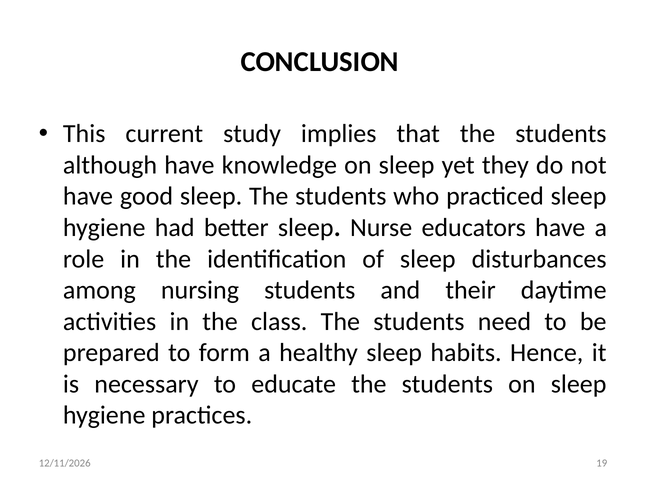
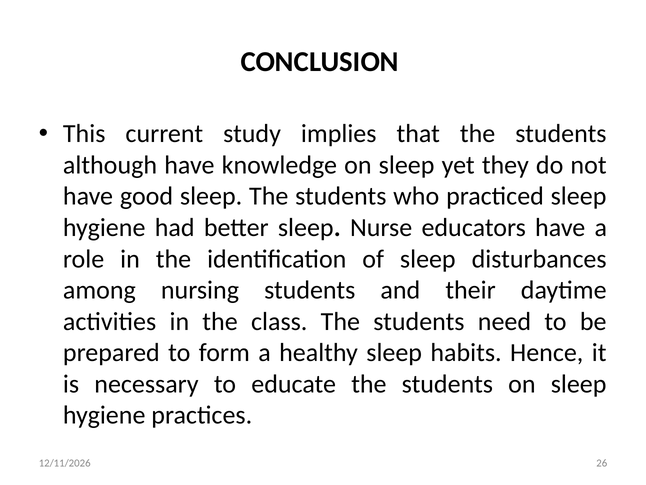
19: 19 -> 26 (602, 463)
